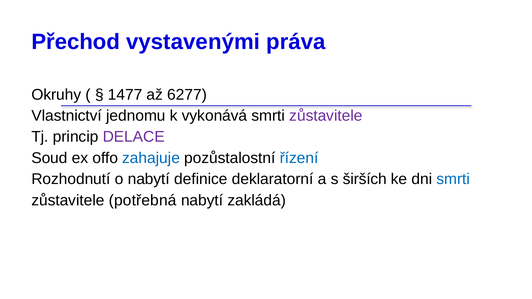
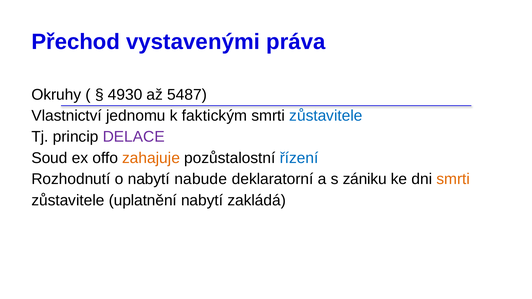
1477: 1477 -> 4930 (125, 95)
6277: 6277 -> 5487 (187, 95)
vykonává: vykonává -> faktickým (215, 116)
zůstavitele colour: purple -> blue (326, 116)
zahajuje colour: blue -> orange (151, 158)
definice: definice -> nabude (201, 179)
širších: širších -> zániku (365, 179)
smrti colour: blue -> orange (453, 179)
potřebná: potřebná -> uplatnění (143, 201)
